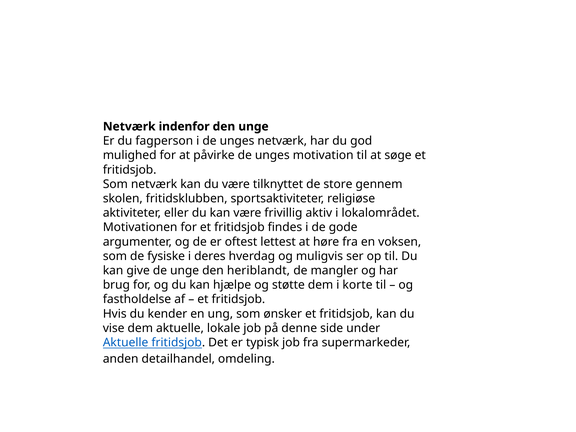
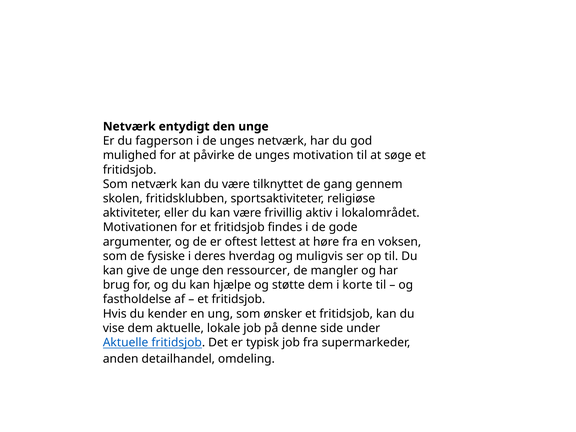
indenfor: indenfor -> entydigt (184, 127)
store: store -> gang (338, 184)
heriblandt: heriblandt -> ressourcer (259, 271)
